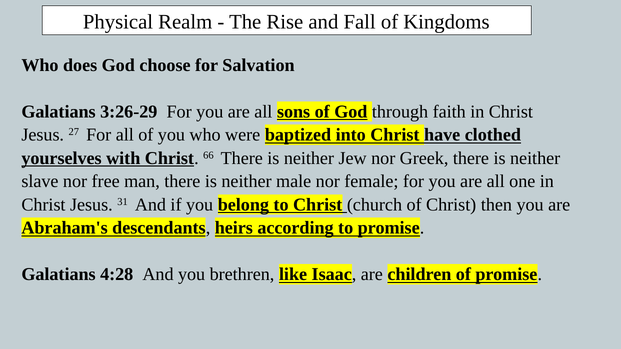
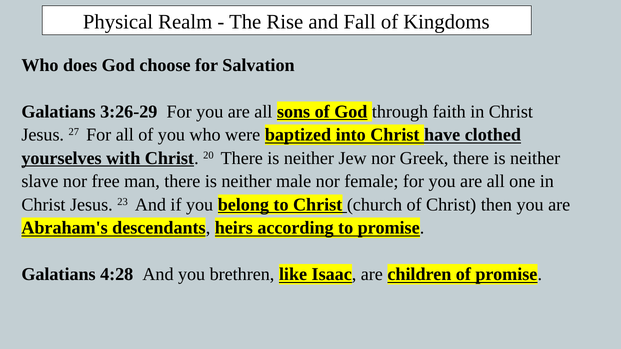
66: 66 -> 20 (208, 155)
31: 31 -> 23 (123, 202)
